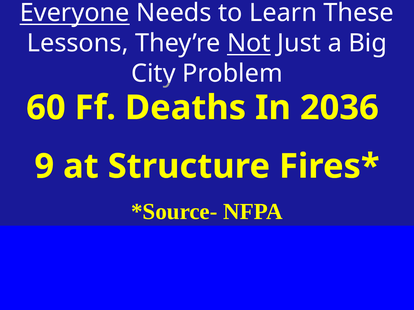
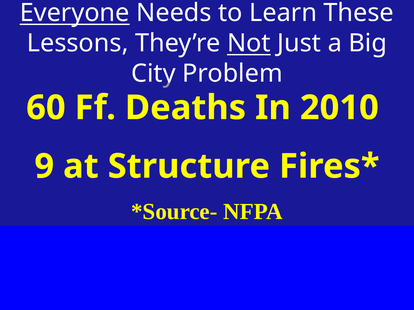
2036: 2036 -> 2010 (339, 108)
